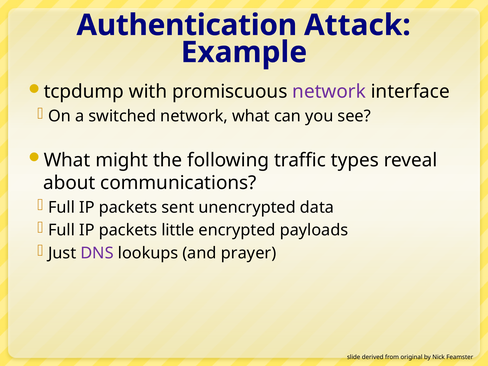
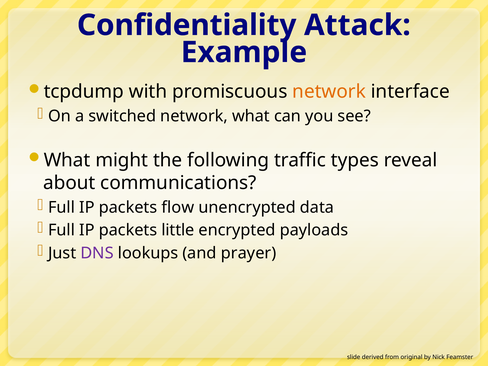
Authentication: Authentication -> Confidentiality (187, 25)
network colour: purple -> orange (329, 92)
sent: sent -> flow (178, 207)
